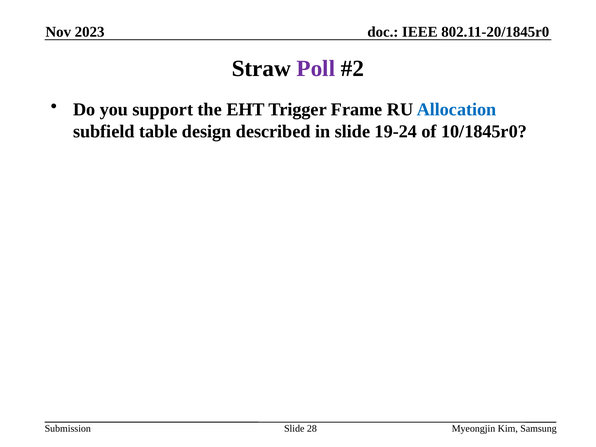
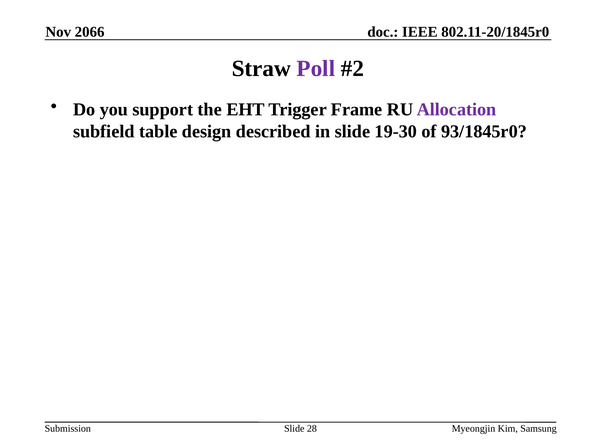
2023: 2023 -> 2066 (90, 32)
Allocation colour: blue -> purple (457, 110)
19-24: 19-24 -> 19-30 (396, 131)
10/1845r0: 10/1845r0 -> 93/1845r0 (484, 131)
